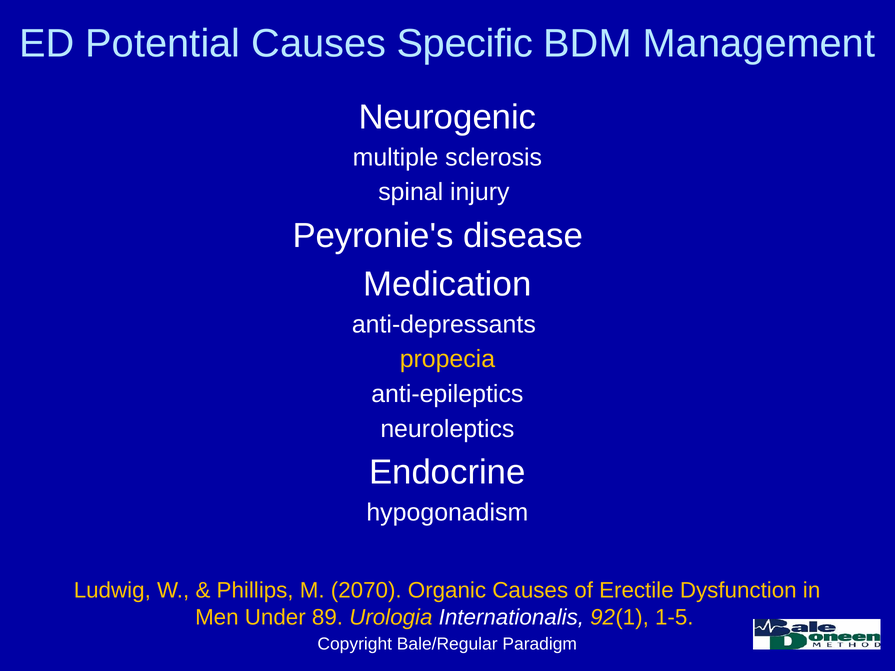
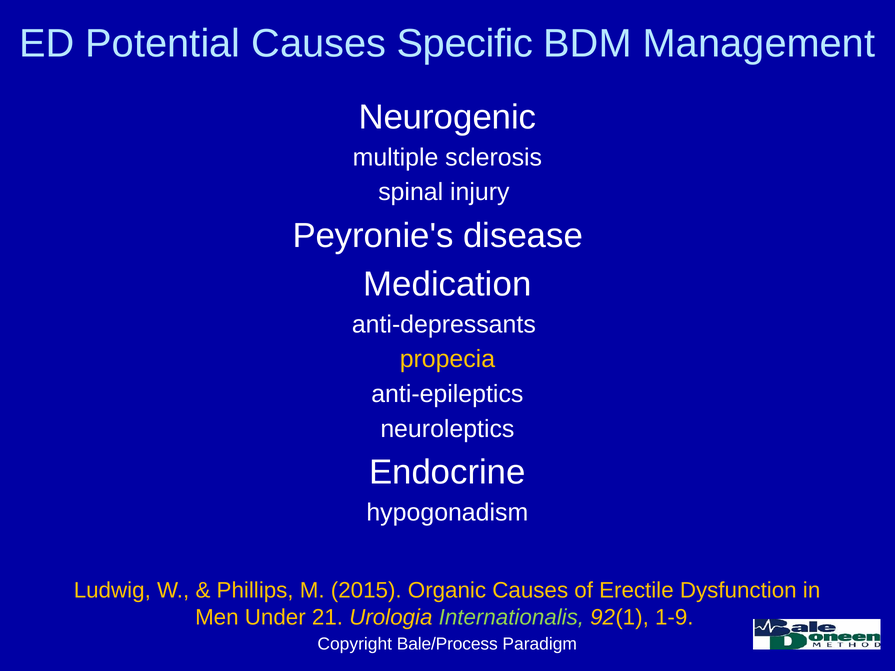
2070: 2070 -> 2015 (366, 591)
89: 89 -> 21 (327, 618)
Internationalis colour: white -> light green (511, 618)
1-5: 1-5 -> 1-9 (674, 618)
Bale/Regular: Bale/Regular -> Bale/Process (447, 644)
